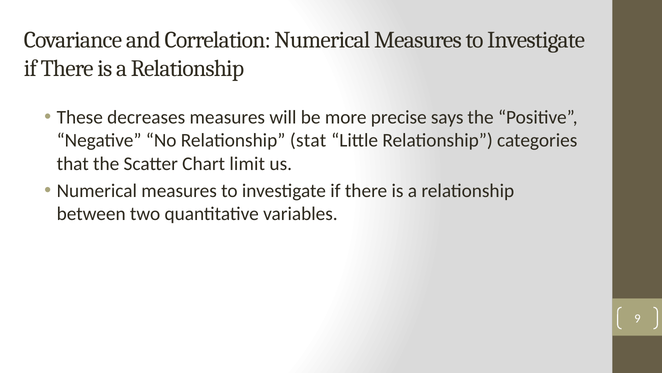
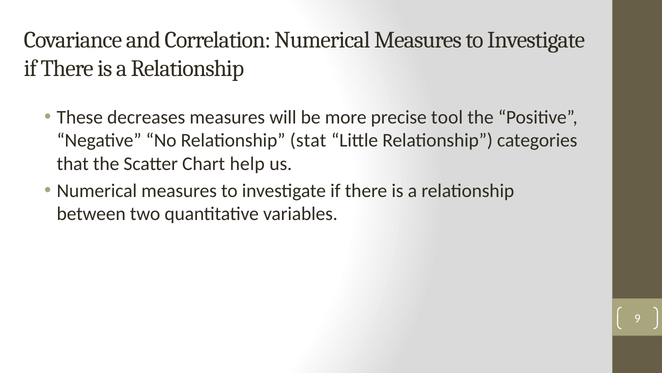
says: says -> tool (447, 117)
limit: limit -> help (247, 163)
